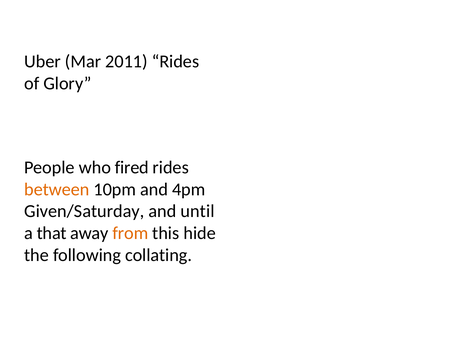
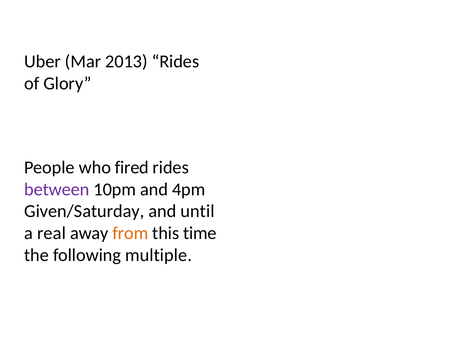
2011: 2011 -> 2013 (126, 61)
between colour: orange -> purple (57, 189)
that: that -> real (52, 233)
hide: hide -> time (200, 233)
collating: collating -> multiple (159, 255)
